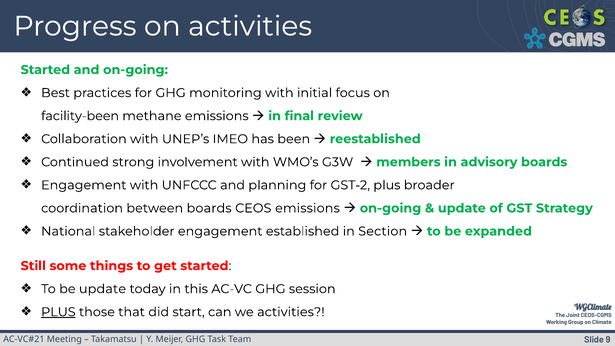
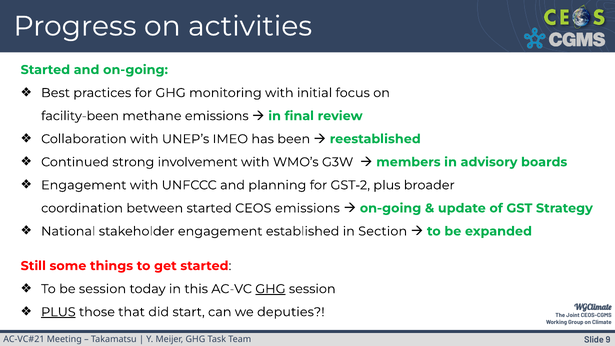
between boards: boards -> started (209, 208)
be update: update -> session (103, 289)
GHG underline: none -> present (270, 289)
we activities: activities -> deputies (291, 312)
